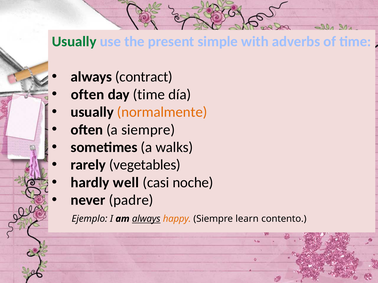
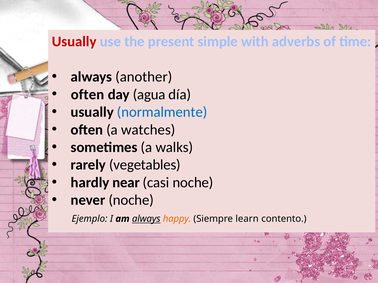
Usually colour: green -> red (74, 42)
contract: contract -> another (144, 77)
day time: time -> agua (149, 95)
normalmente colour: orange -> blue (162, 112)
a siempre: siempre -> watches (148, 130)
well: well -> near (126, 183)
never padre: padre -> noche (131, 200)
